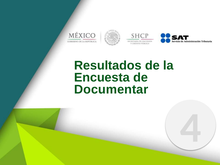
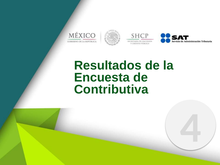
Documentar: Documentar -> Contributiva (111, 90)
